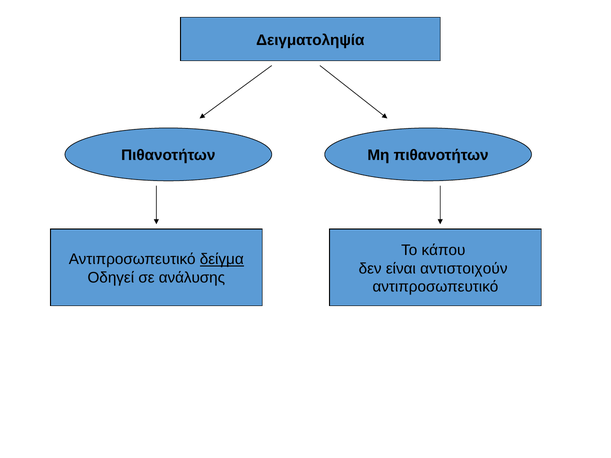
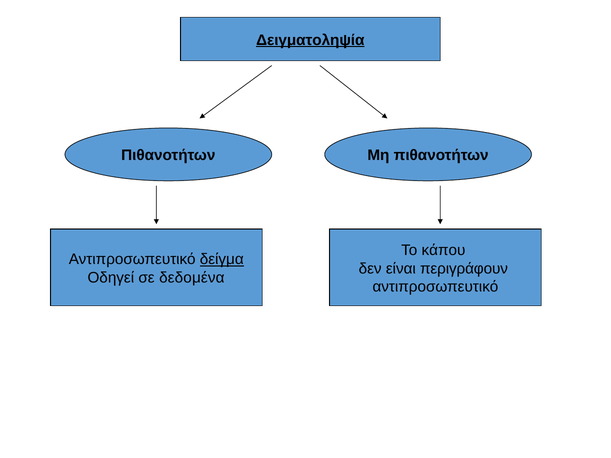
Δειγματοληψία underline: none -> present (310, 40)
αντιστοιχούν: αντιστοιχούν -> περιγράφουν (464, 269)
ανάλυσης: ανάλυσης -> δεδομένα (192, 278)
